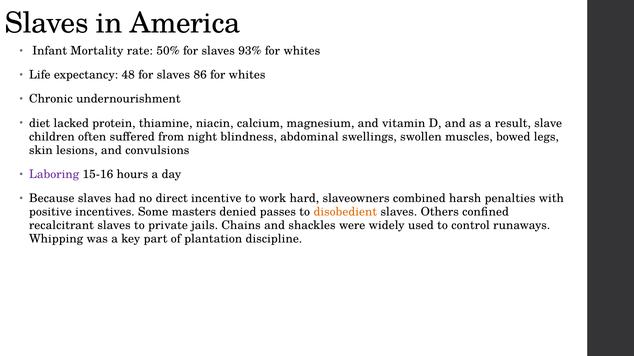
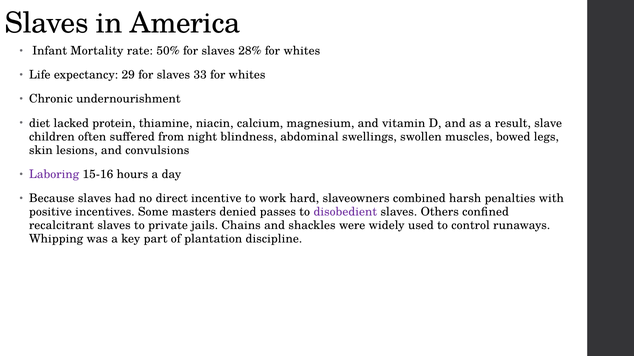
93%: 93% -> 28% (250, 51)
48: 48 -> 29 (128, 75)
86: 86 -> 33 (200, 75)
disobedient colour: orange -> purple (345, 212)
